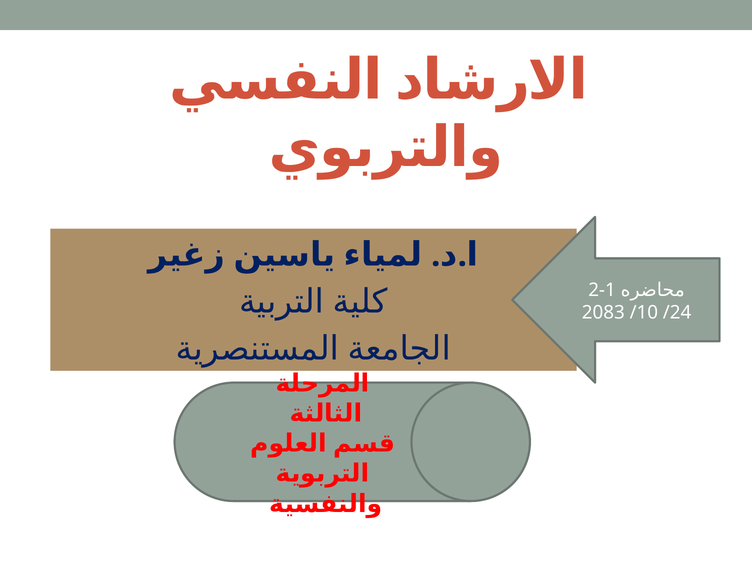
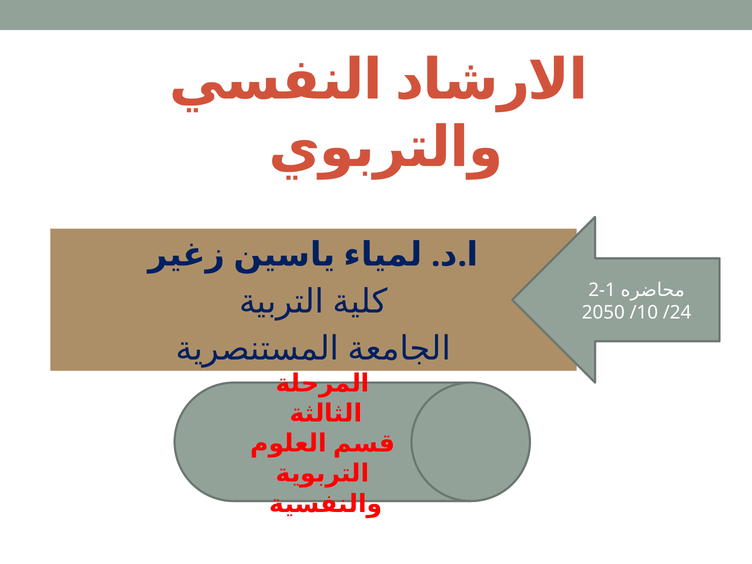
2083: 2083 -> 2050 (603, 312)
